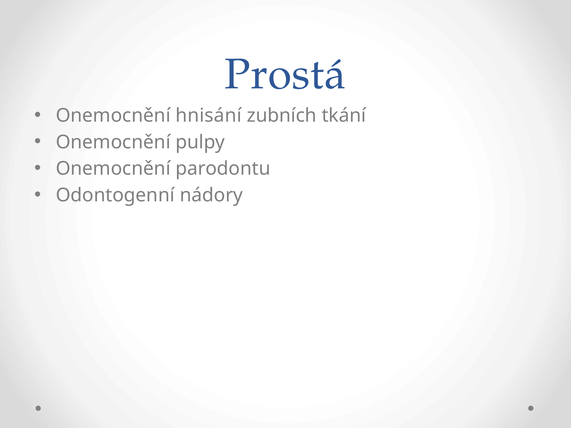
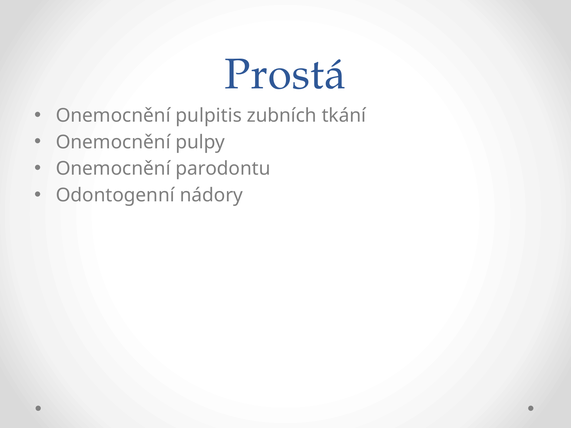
hnisání: hnisání -> pulpitis (209, 116)
